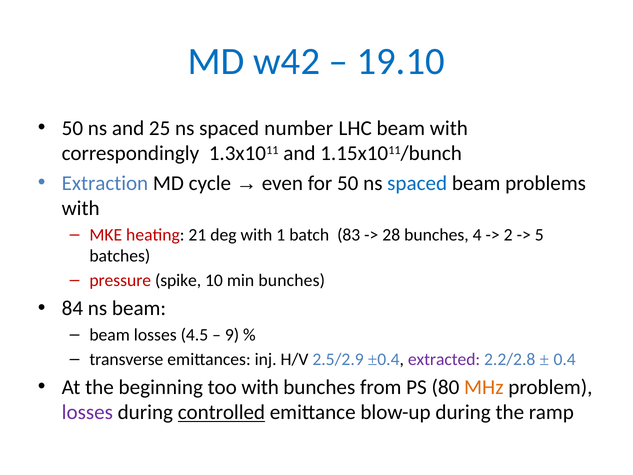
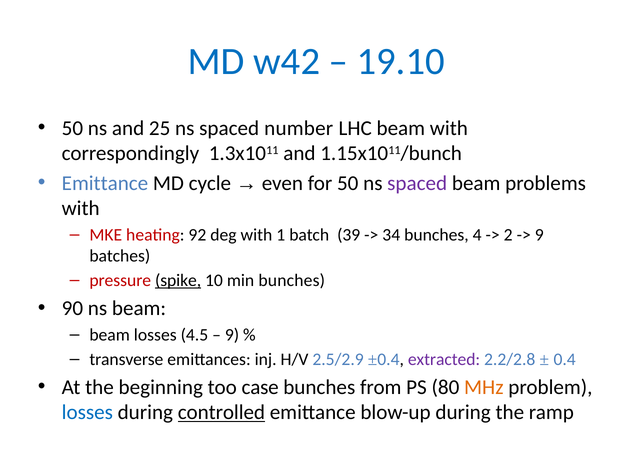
Extraction: Extraction -> Emittance (105, 183)
spaced colour: blue -> purple (417, 183)
21: 21 -> 92 (197, 235)
83: 83 -> 39 (349, 235)
28: 28 -> 34 (391, 235)
5: 5 -> 9 (539, 235)
spike underline: none -> present (178, 280)
84: 84 -> 90 (72, 308)
too with: with -> case (260, 387)
losses colour: purple -> blue (87, 412)
